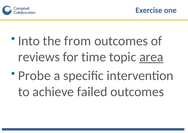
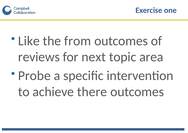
Into: Into -> Like (29, 41)
time: time -> next (94, 57)
area underline: present -> none (151, 57)
failed: failed -> there (92, 92)
